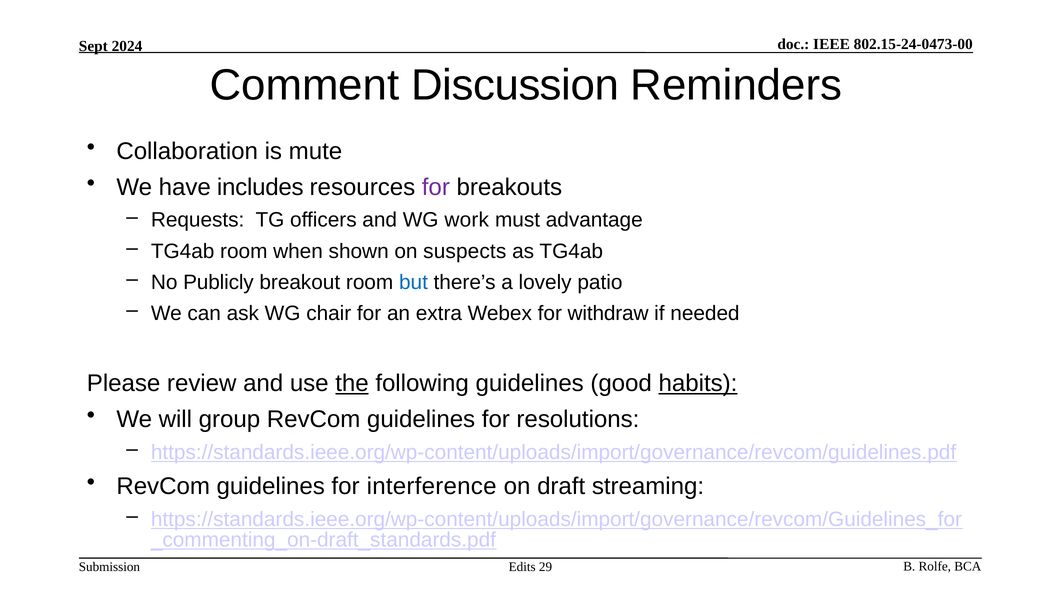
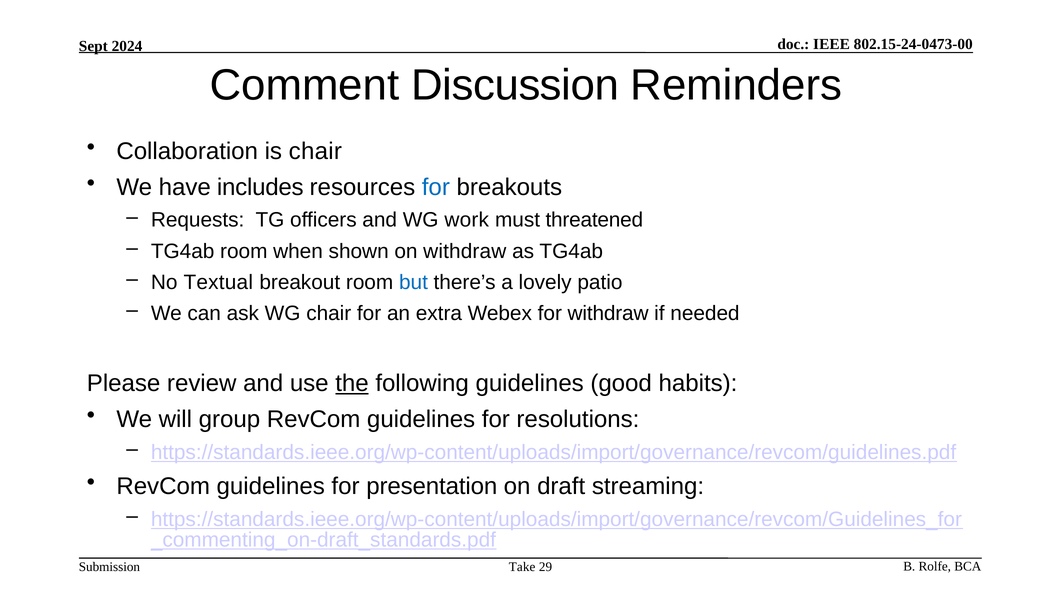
is mute: mute -> chair (315, 152)
for colour: purple -> blue (436, 188)
advantage: advantage -> threatened (594, 220)
on suspects: suspects -> withdraw (465, 252)
Publicly: Publicly -> Textual (218, 283)
habits underline: present -> none (698, 384)
interference: interference -> presentation (432, 487)
Edits: Edits -> Take (522, 568)
